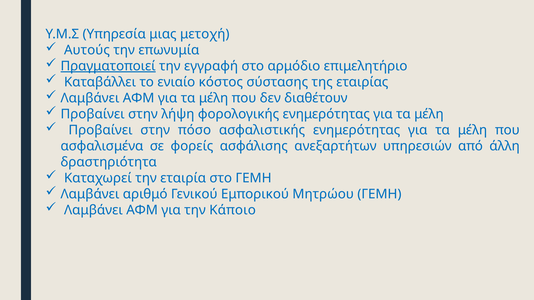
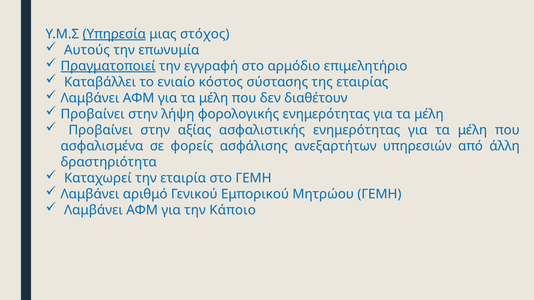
Υπηρεσία underline: none -> present (114, 34)
μετοχή: μετοχή -> στόχος (205, 34)
πόσο: πόσο -> αξίας (195, 130)
